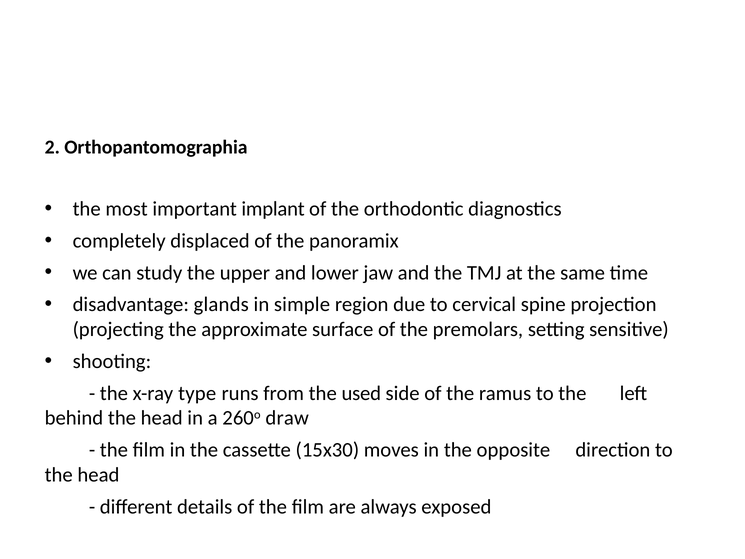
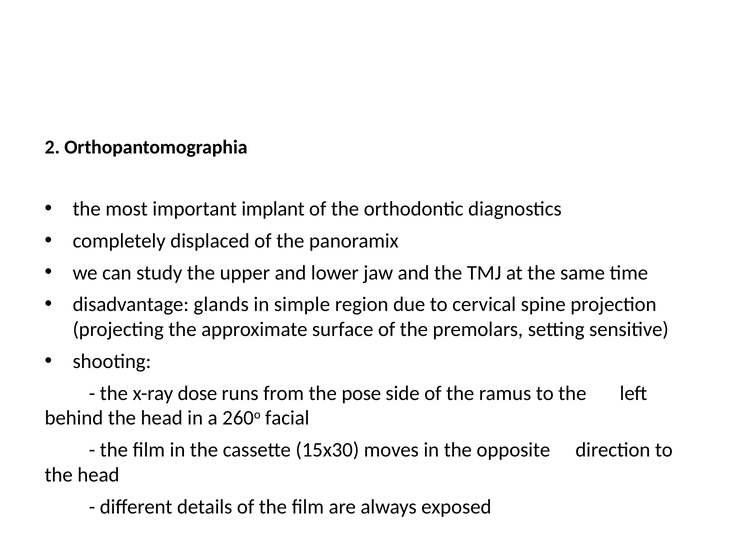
type: type -> dose (197, 393)
used: used -> pose (361, 393)
draw: draw -> facial (287, 418)
